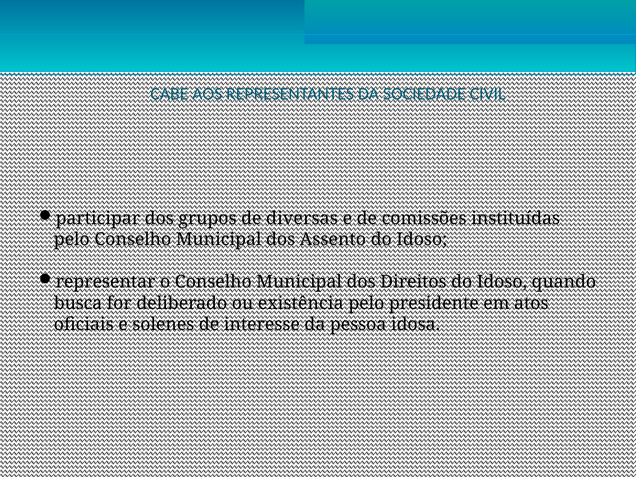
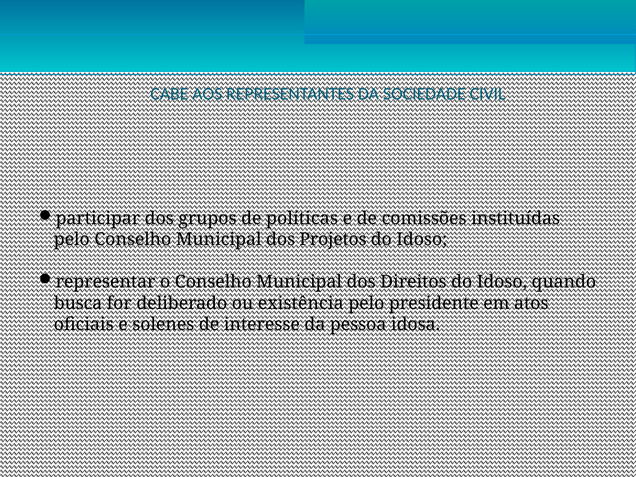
diversas: diversas -> políticas (302, 218)
Assento: Assento -> Projetos (333, 240)
